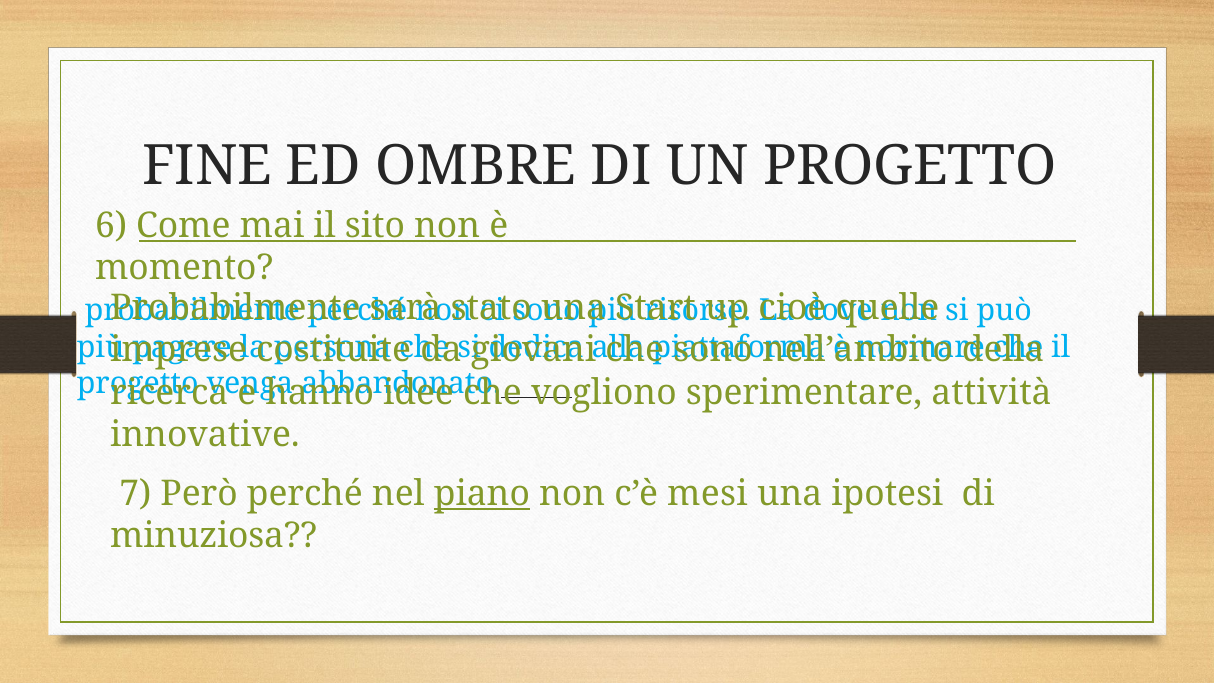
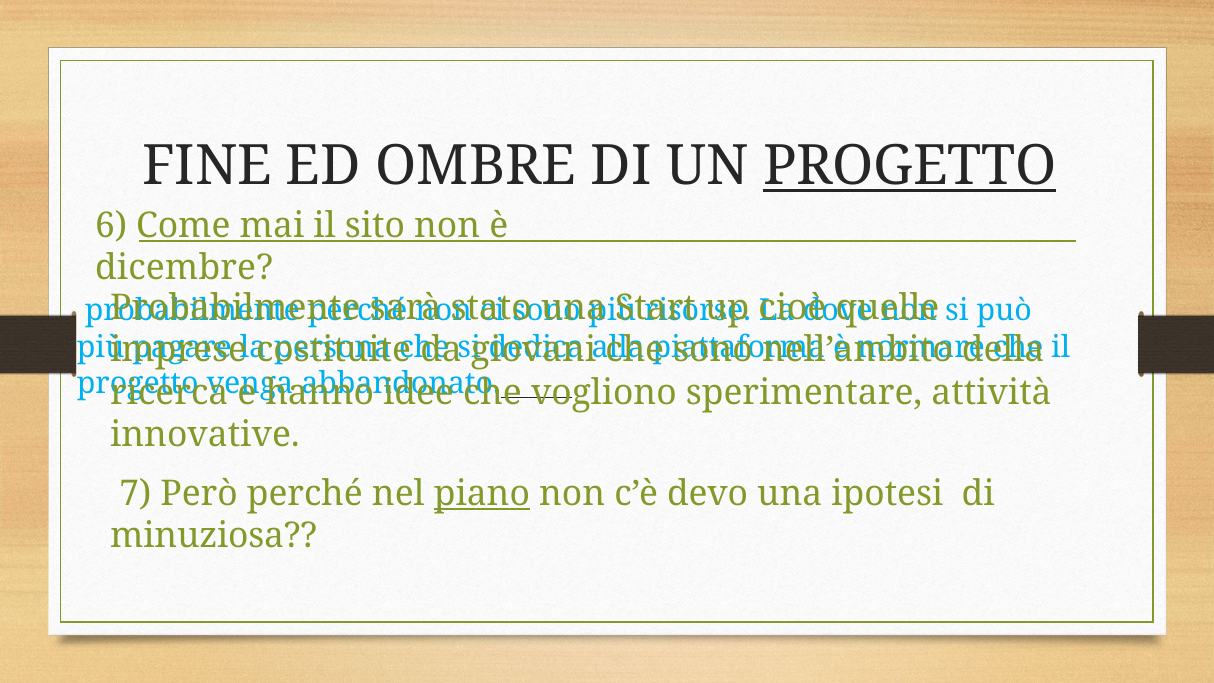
PROGETTO underline: none -> present (910, 167)
momento: momento -> dicembre (184, 268)
mesi: mesi -> devo (708, 494)
